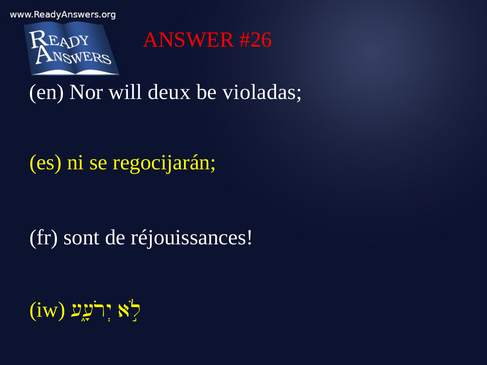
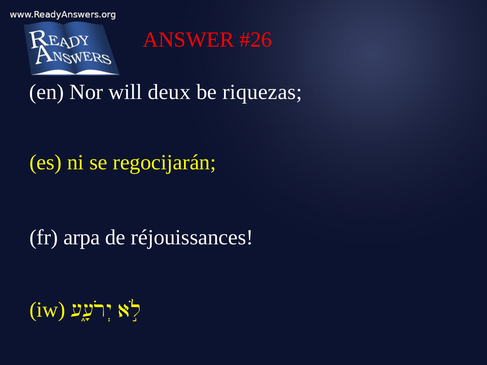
violadas: violadas -> riquezas (262, 92)
sont: sont -> arpa (82, 238)
